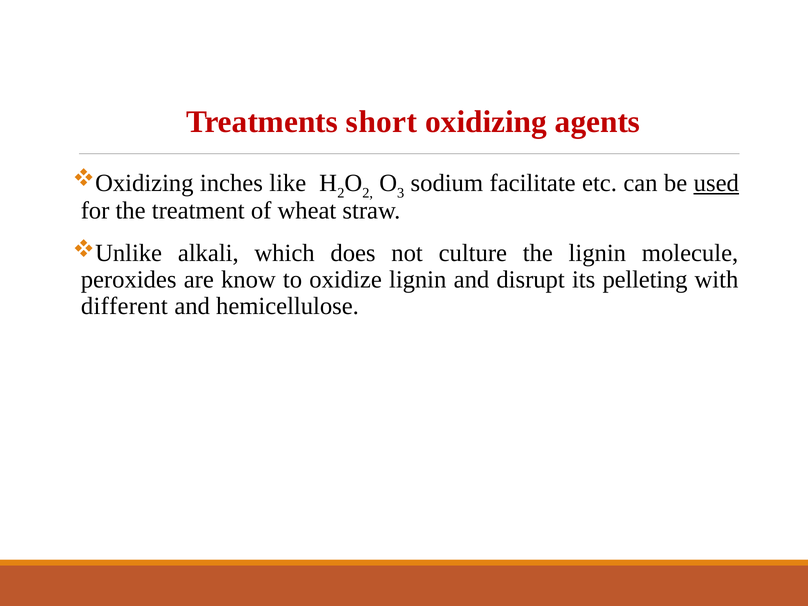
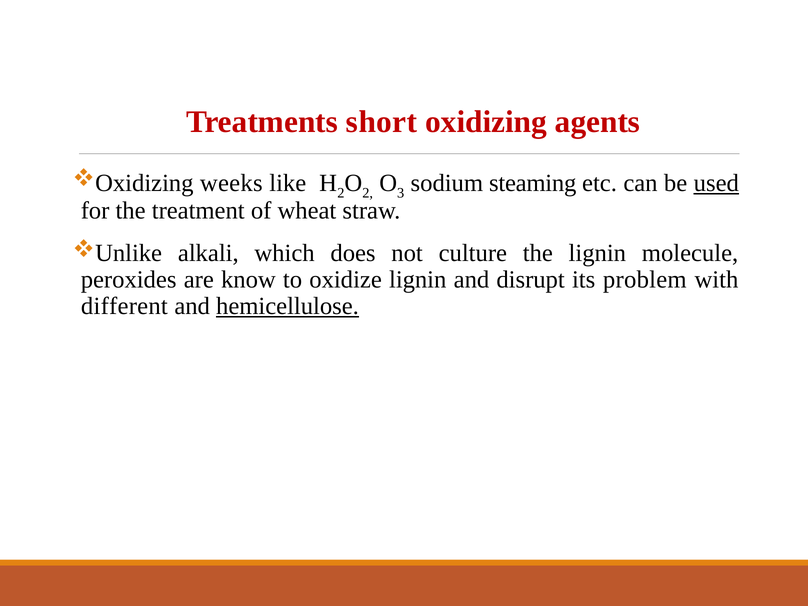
inches: inches -> weeks (231, 183)
facilitate: facilitate -> steaming (533, 183)
pelleting: pelleting -> problem (645, 280)
hemicellulose underline: none -> present (287, 306)
